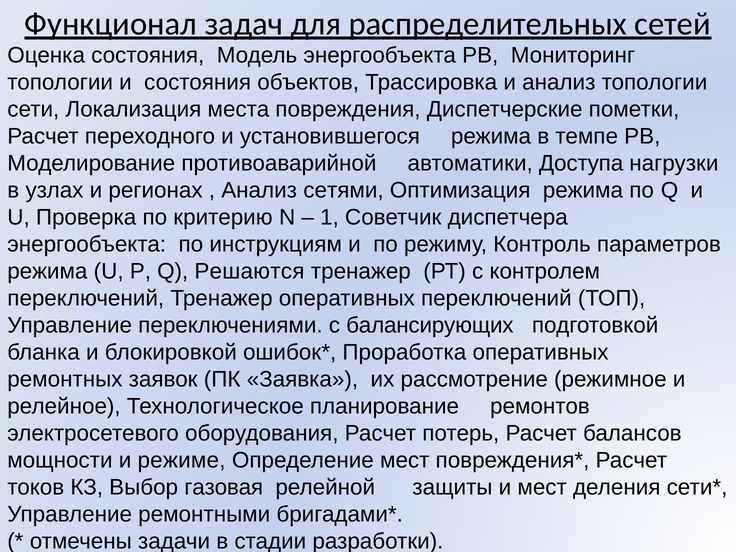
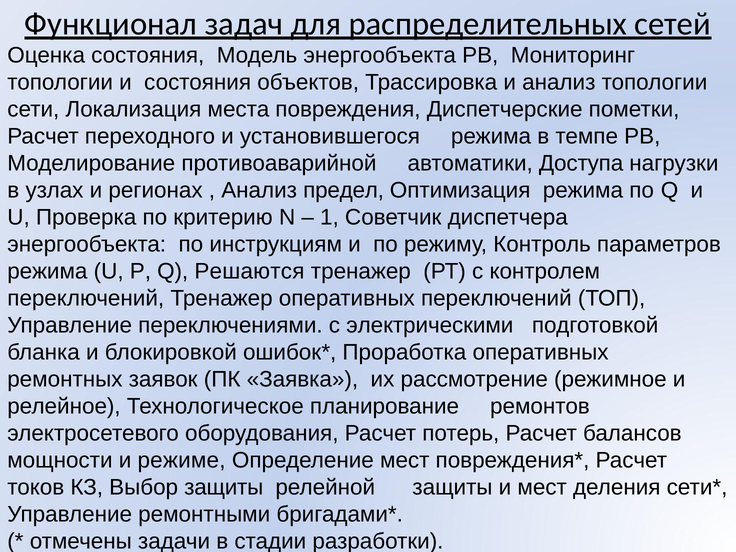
сетями: сетями -> предел (344, 190)
балансирующих: балансирующих -> электрическими (430, 325)
Выбор газовая: газовая -> защиты (224, 487)
